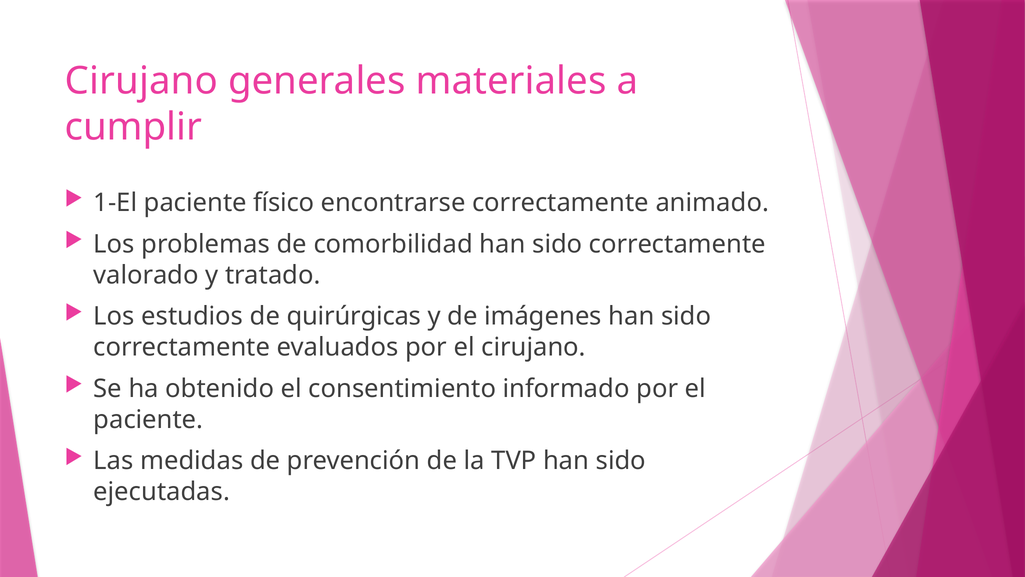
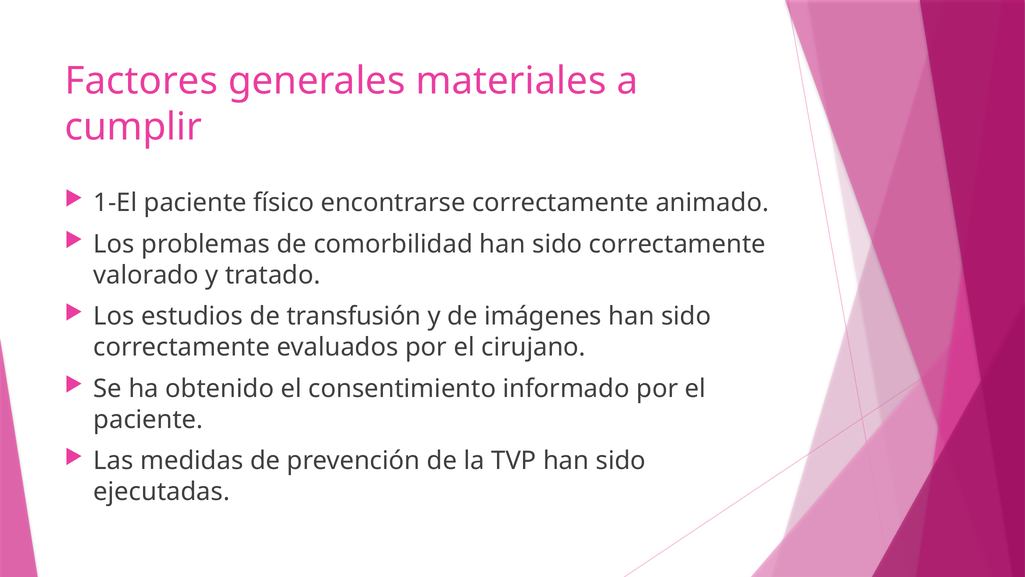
Cirujano: Cirujano -> Factores (141, 81)
quirúrgicas: quirúrgicas -> transfusión (354, 316)
